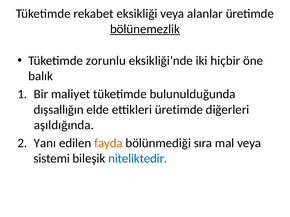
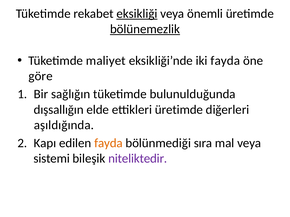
eksikliği underline: none -> present (137, 14)
alanlar: alanlar -> önemli (205, 14)
zorunlu: zorunlu -> maliyet (106, 61)
iki hiçbir: hiçbir -> fayda (225, 61)
balık: balık -> göre (41, 76)
maliyet: maliyet -> sağlığın (71, 94)
Yanı: Yanı -> Kapı (45, 143)
niteliktedir colour: blue -> purple (138, 159)
